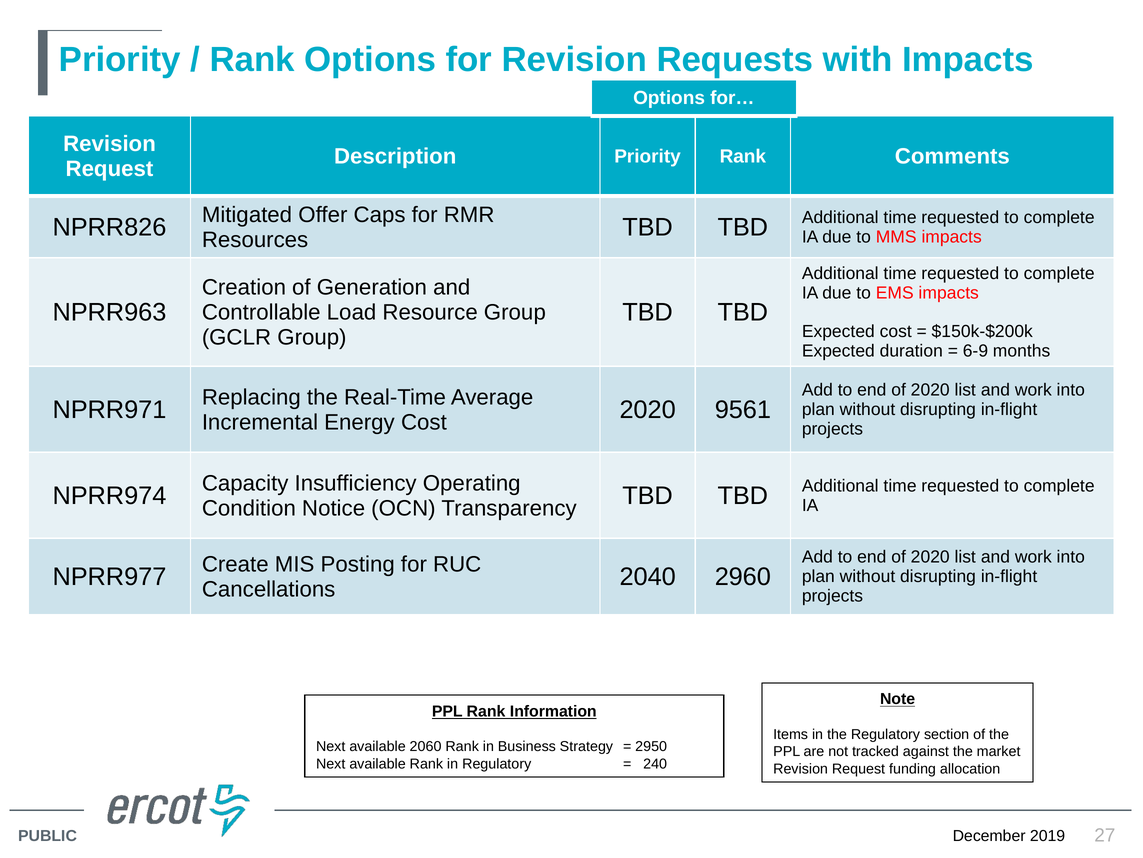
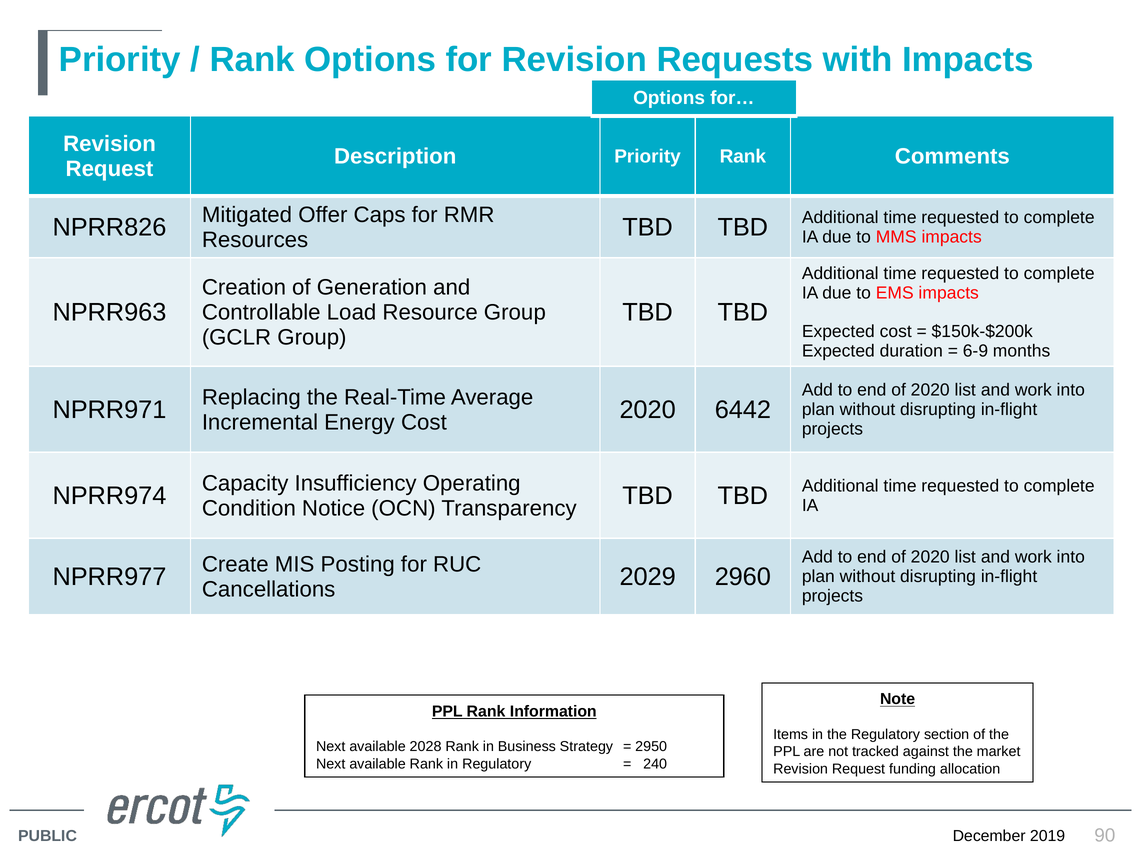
9561: 9561 -> 6442 (743, 409)
2040: 2040 -> 2029 (648, 576)
2060: 2060 -> 2028 (426, 746)
27: 27 -> 90 (1105, 835)
